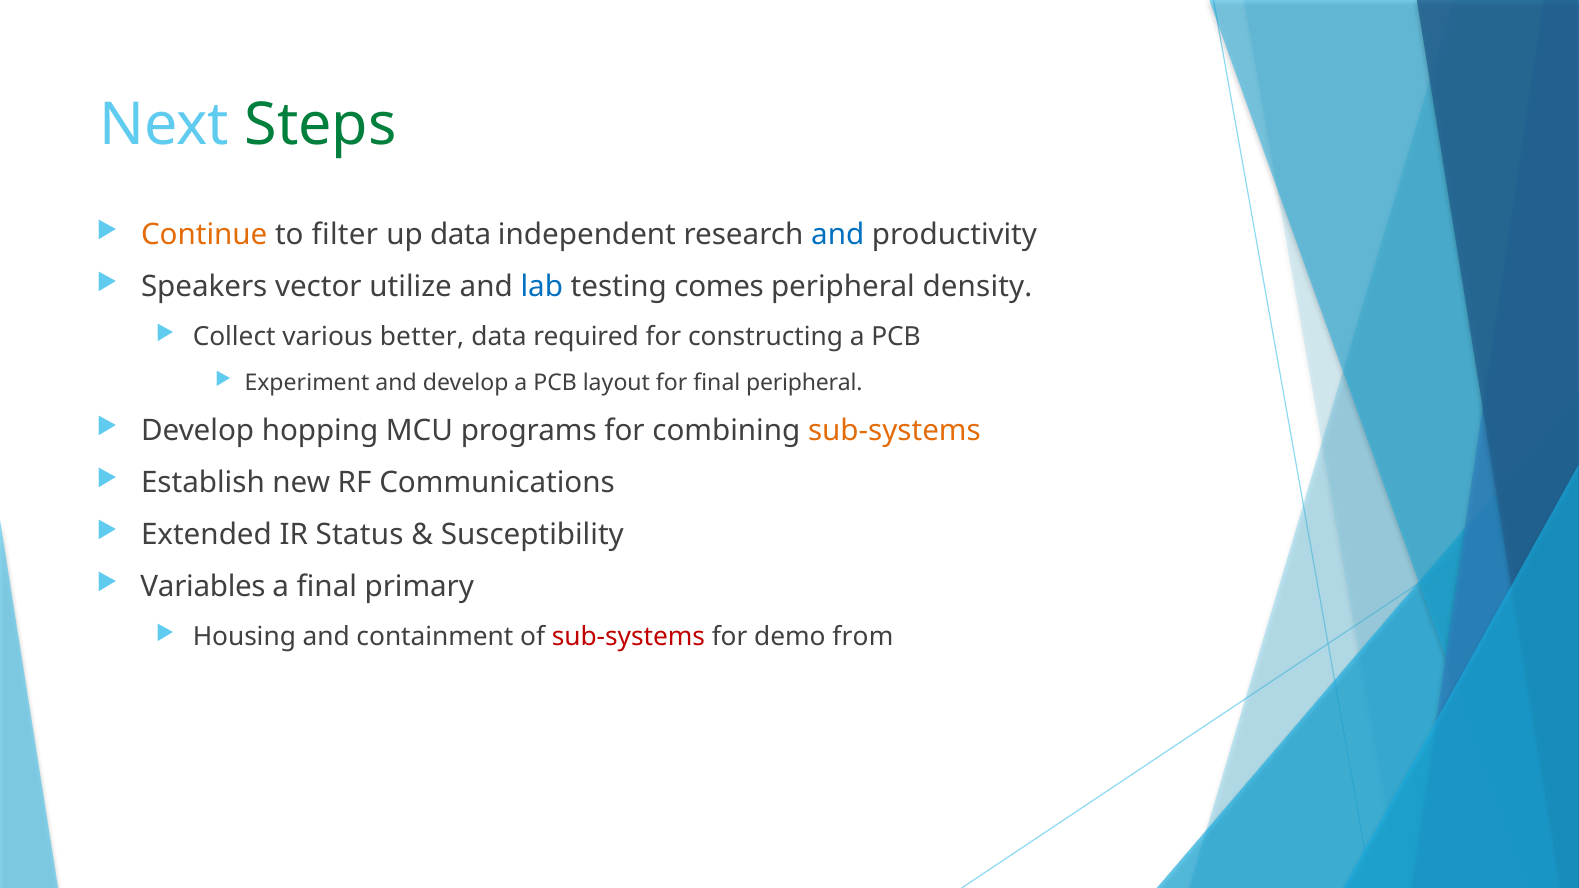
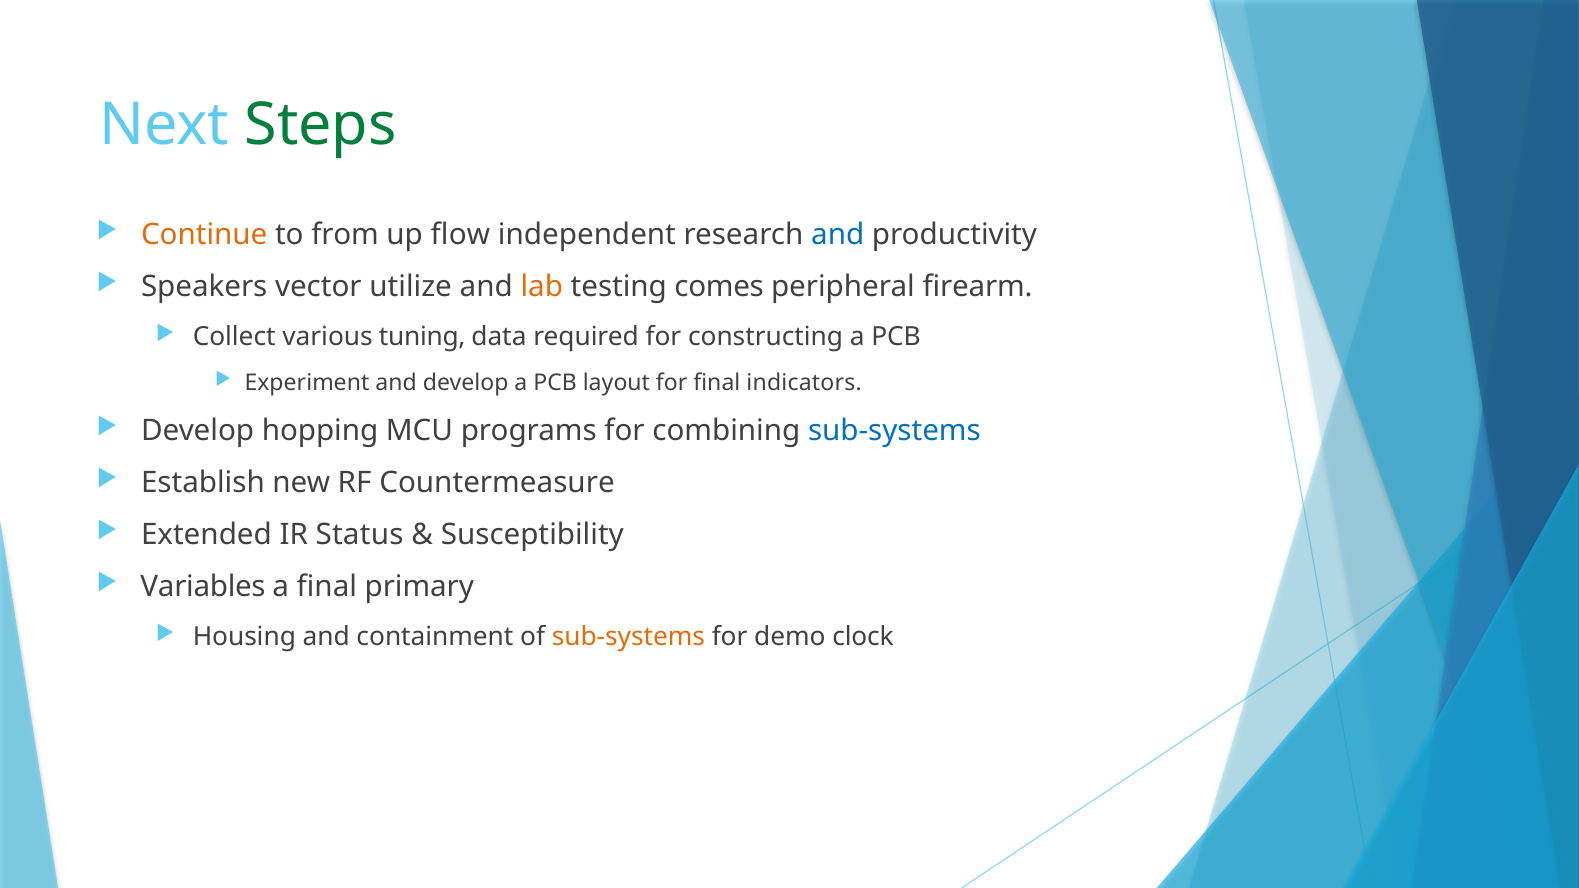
filter: filter -> from (345, 235)
up data: data -> flow (460, 235)
lab colour: blue -> orange (542, 287)
density: density -> firearm (978, 287)
better: better -> tuning (422, 337)
final peripheral: peripheral -> indicators (804, 383)
sub-systems colour: orange -> blue (894, 431)
Communications: Communications -> Countermeasure (497, 483)
sub-systems colour: red -> orange (628, 637)
from: from -> clock (863, 637)
